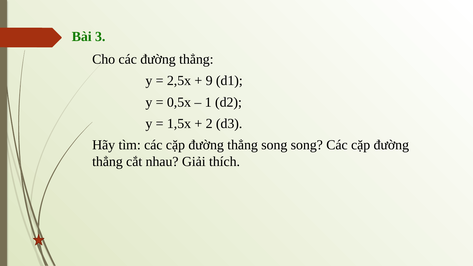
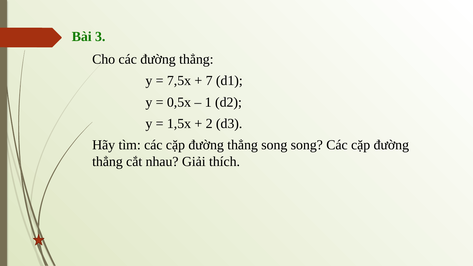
2,5x: 2,5x -> 7,5x (179, 81)
9: 9 -> 7 (209, 81)
